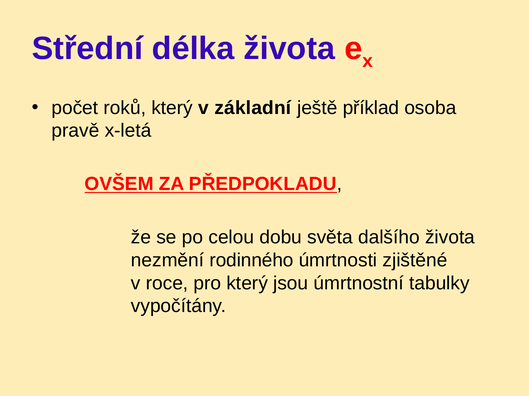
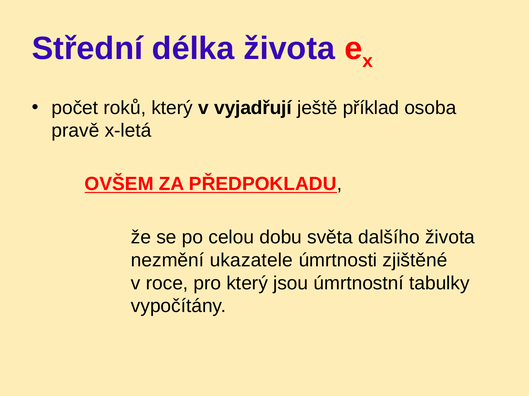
základní: základní -> vyjadřují (253, 108)
rodinného: rodinného -> ukazatele (251, 261)
